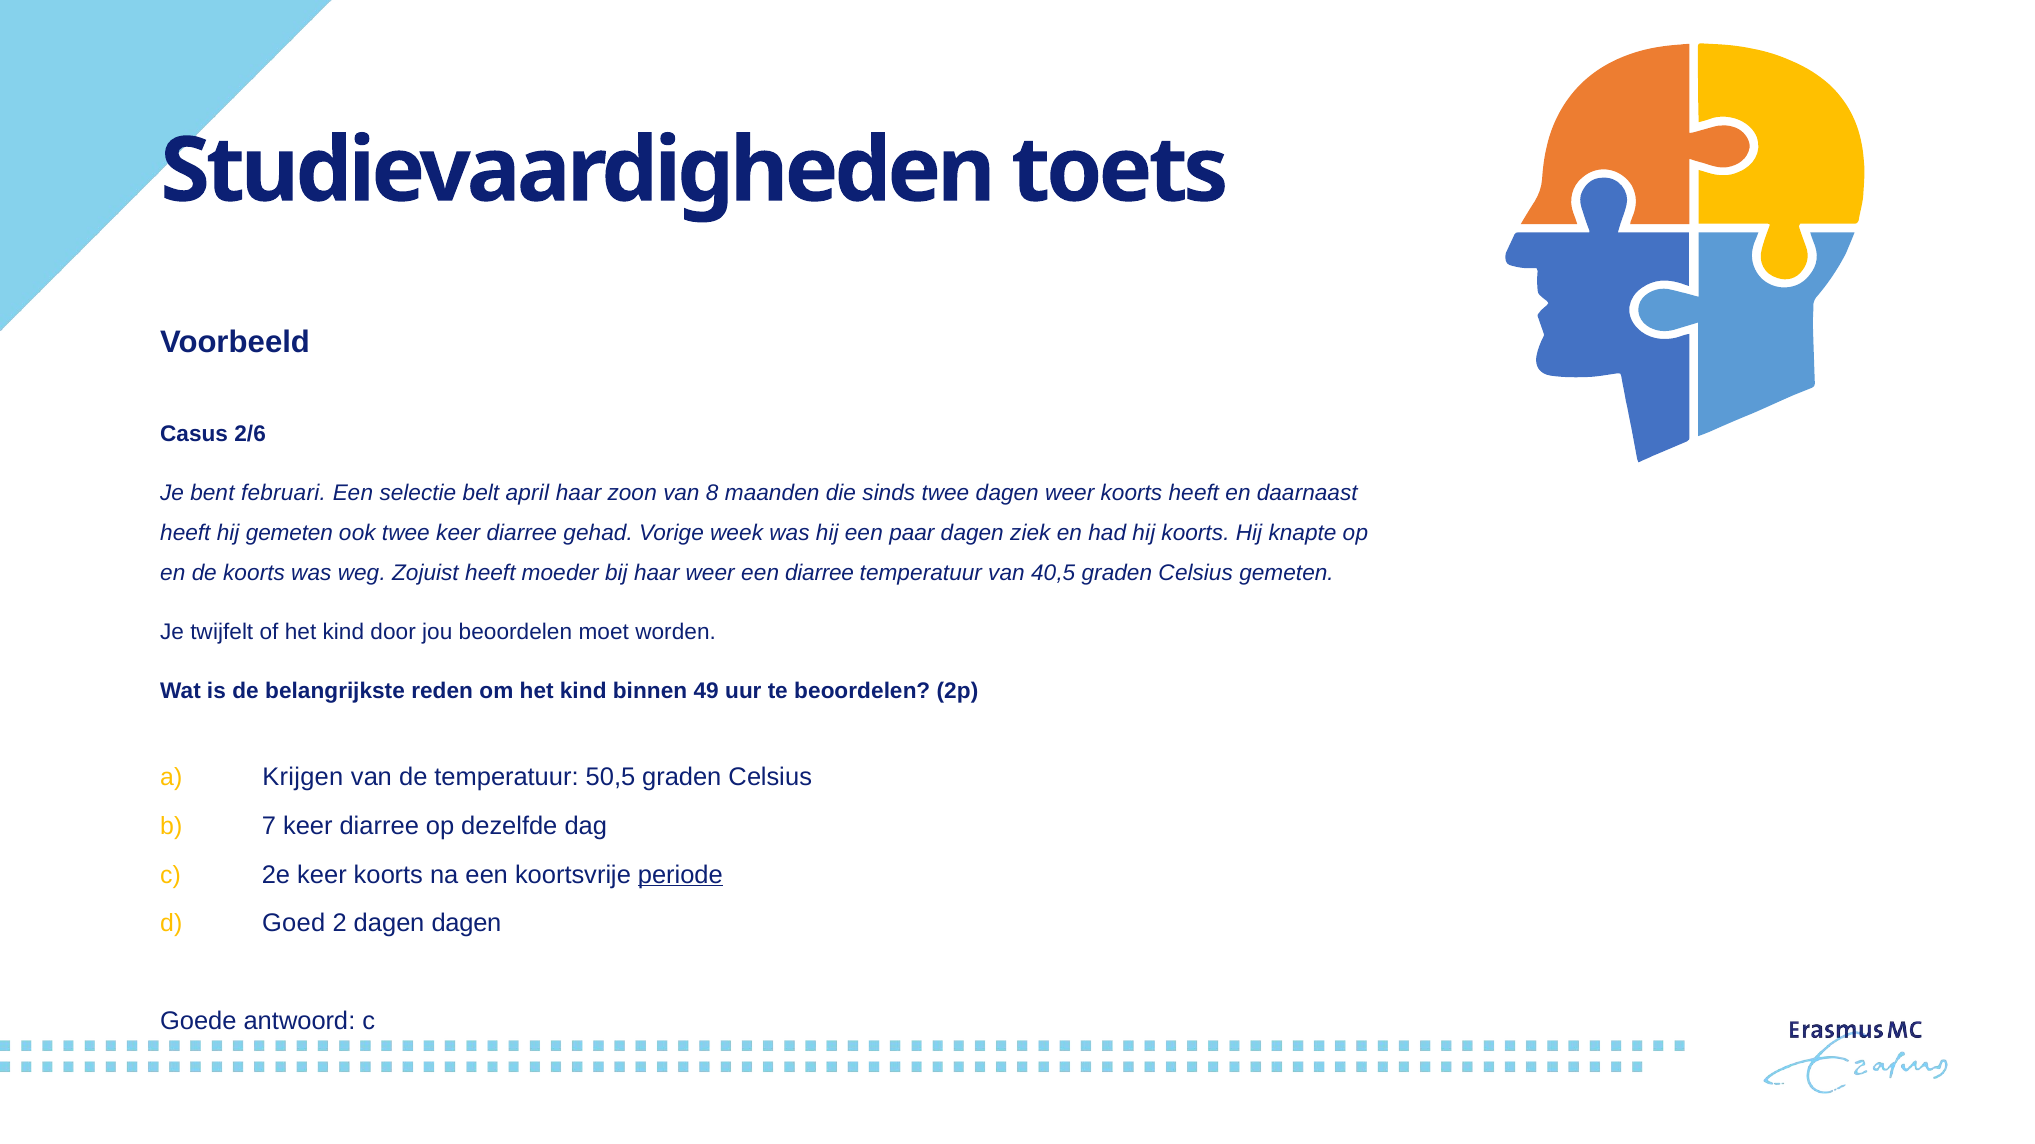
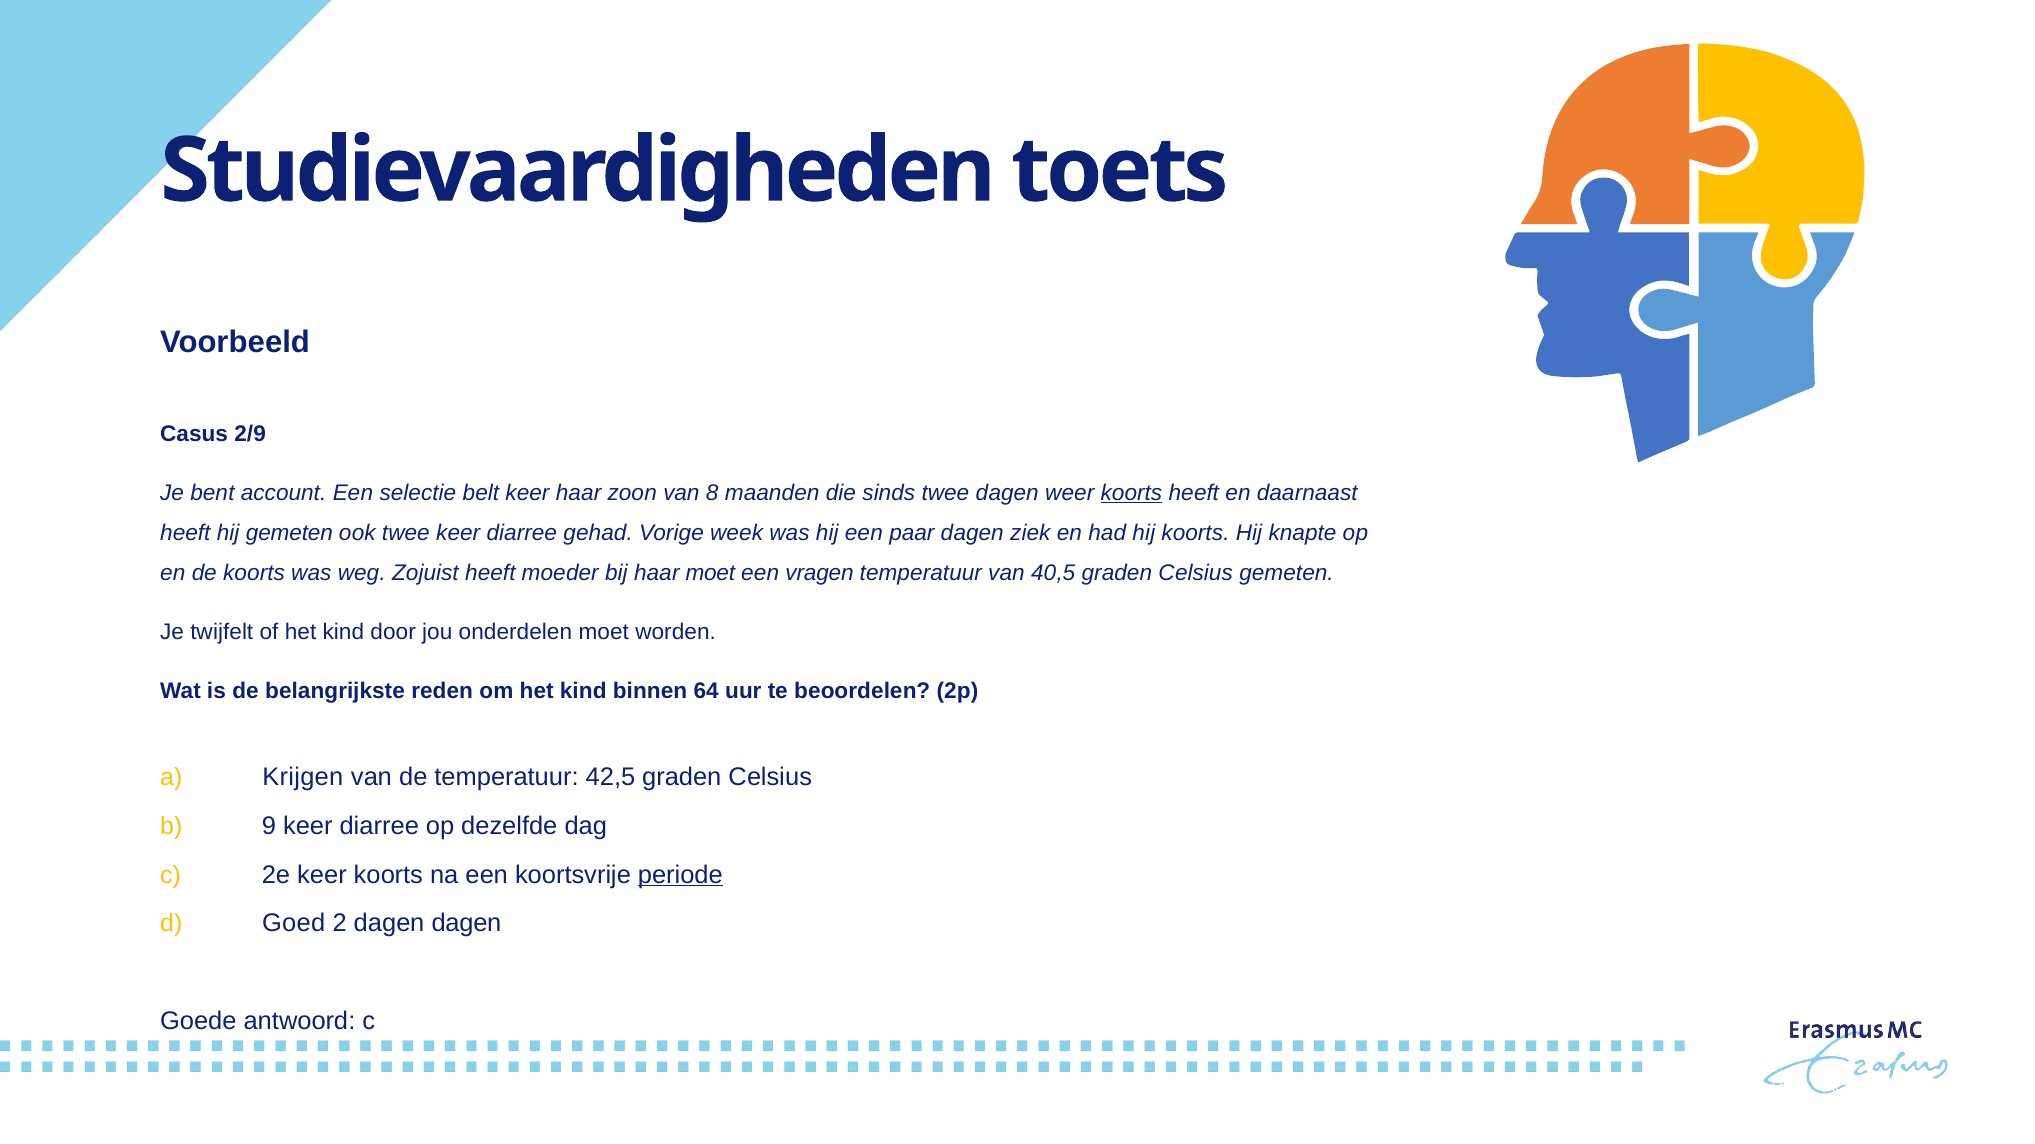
2/6: 2/6 -> 2/9 (250, 434)
februari: februari -> account (284, 493)
belt april: april -> keer (527, 493)
koorts underline: none -> present (1131, 493)
haar weer: weer -> moet (710, 574)
een diarree: diarree -> vragen (820, 574)
jou beoordelen: beoordelen -> onderdelen (515, 633)
49: 49 -> 64 (706, 692)
50,5: 50,5 -> 42,5 (610, 778)
7: 7 -> 9 (269, 826)
